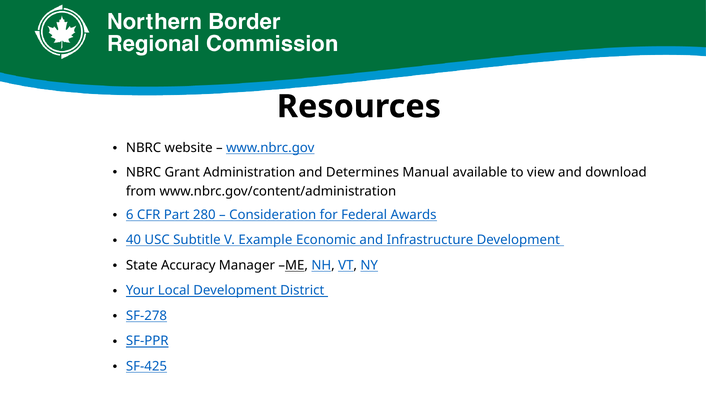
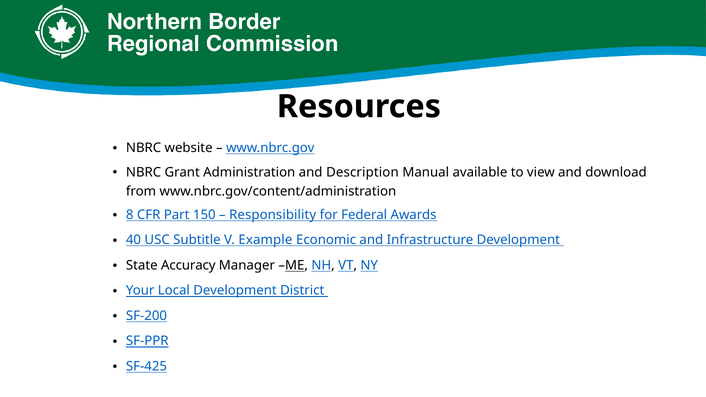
Determines: Determines -> Description (362, 173)
6: 6 -> 8 (130, 215)
280: 280 -> 150 (204, 215)
Consideration: Consideration -> Responsibility (273, 215)
SF-278: SF-278 -> SF-200 (147, 316)
